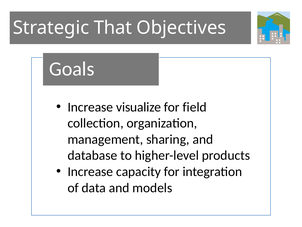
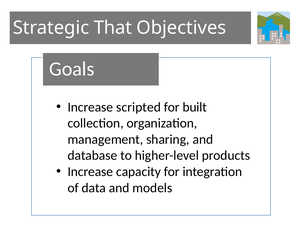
visualize: visualize -> scripted (139, 107)
field: field -> built (195, 107)
